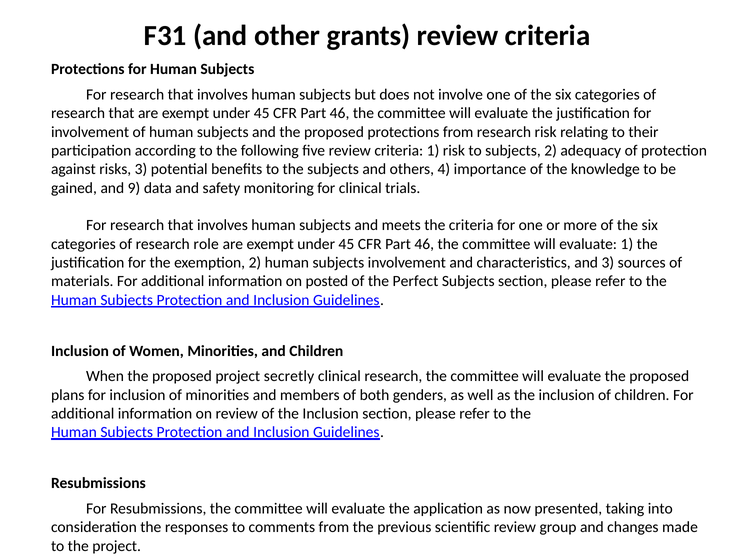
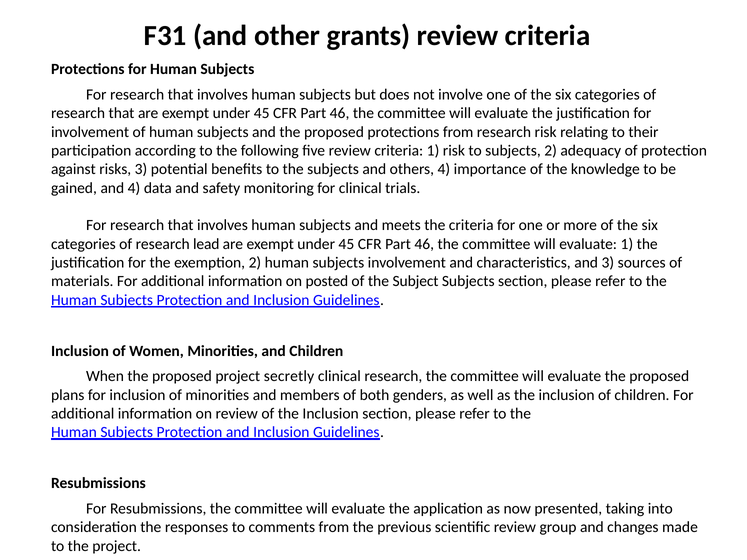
and 9: 9 -> 4 (134, 188)
role: role -> lead (206, 244)
Perfect: Perfect -> Subject (416, 281)
